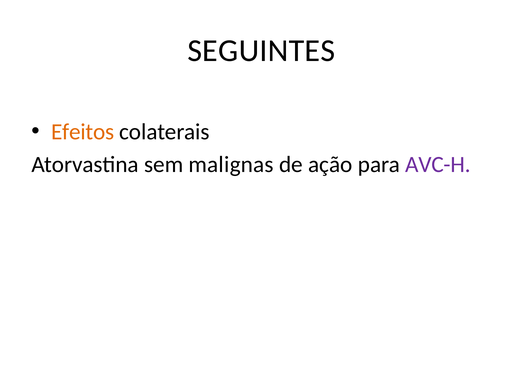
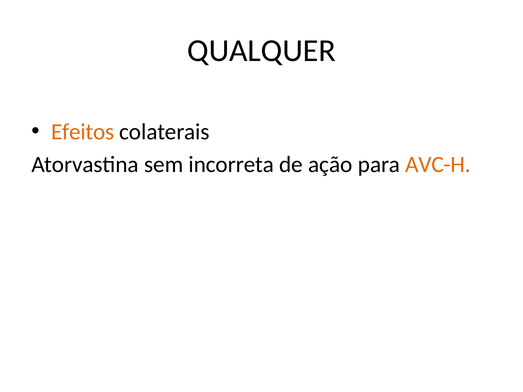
SEGUINTES: SEGUINTES -> QUALQUER (261, 51)
malignas: malignas -> incorreta (231, 165)
AVC-H colour: purple -> orange (438, 165)
